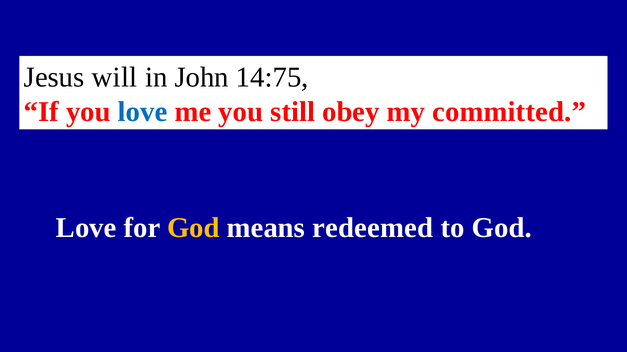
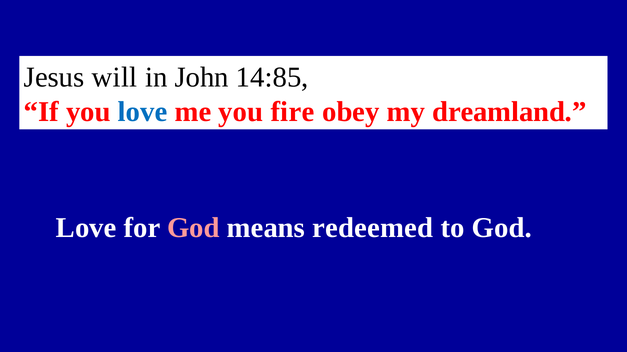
14:75: 14:75 -> 14:85 (272, 78)
still: still -> fire (293, 112)
committed: committed -> dreamland (509, 112)
God colour: yellow -> pink (193, 228)
